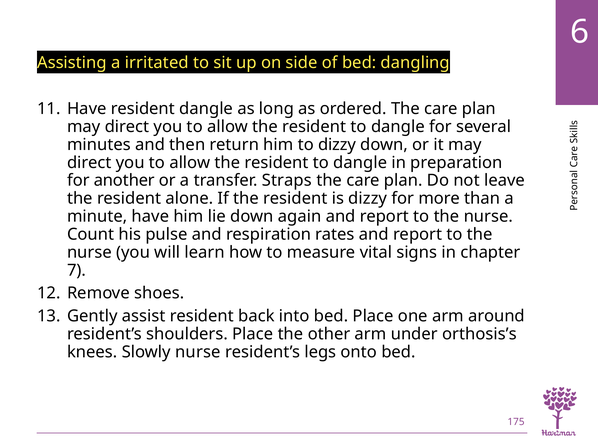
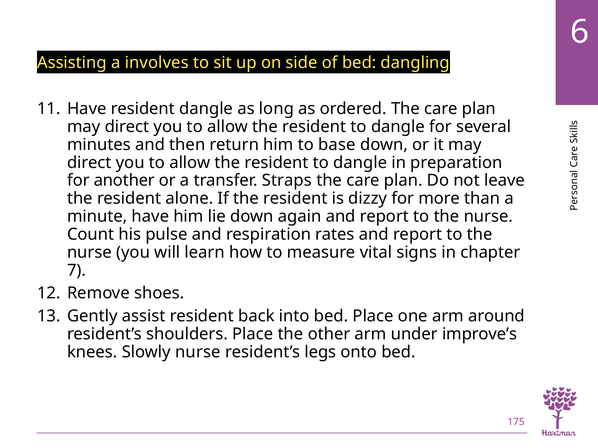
irritated: irritated -> involves (157, 63)
to dizzy: dizzy -> base (337, 145)
orthosis’s: orthosis’s -> improve’s (480, 334)
